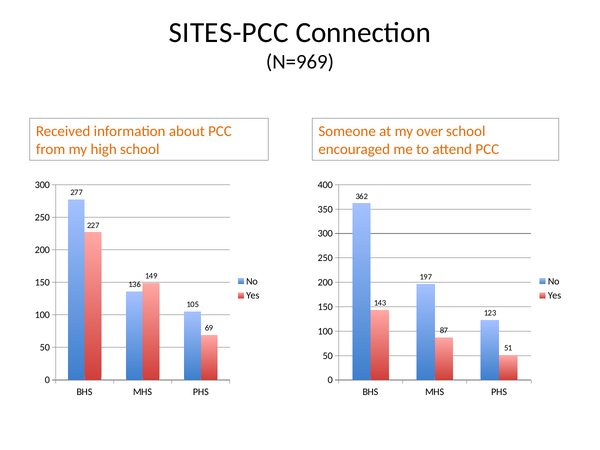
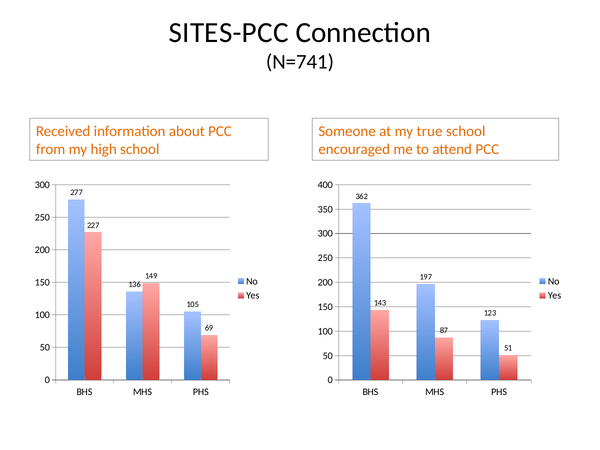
N=969: N=969 -> N=741 (300, 62)
over: over -> true (430, 131)
